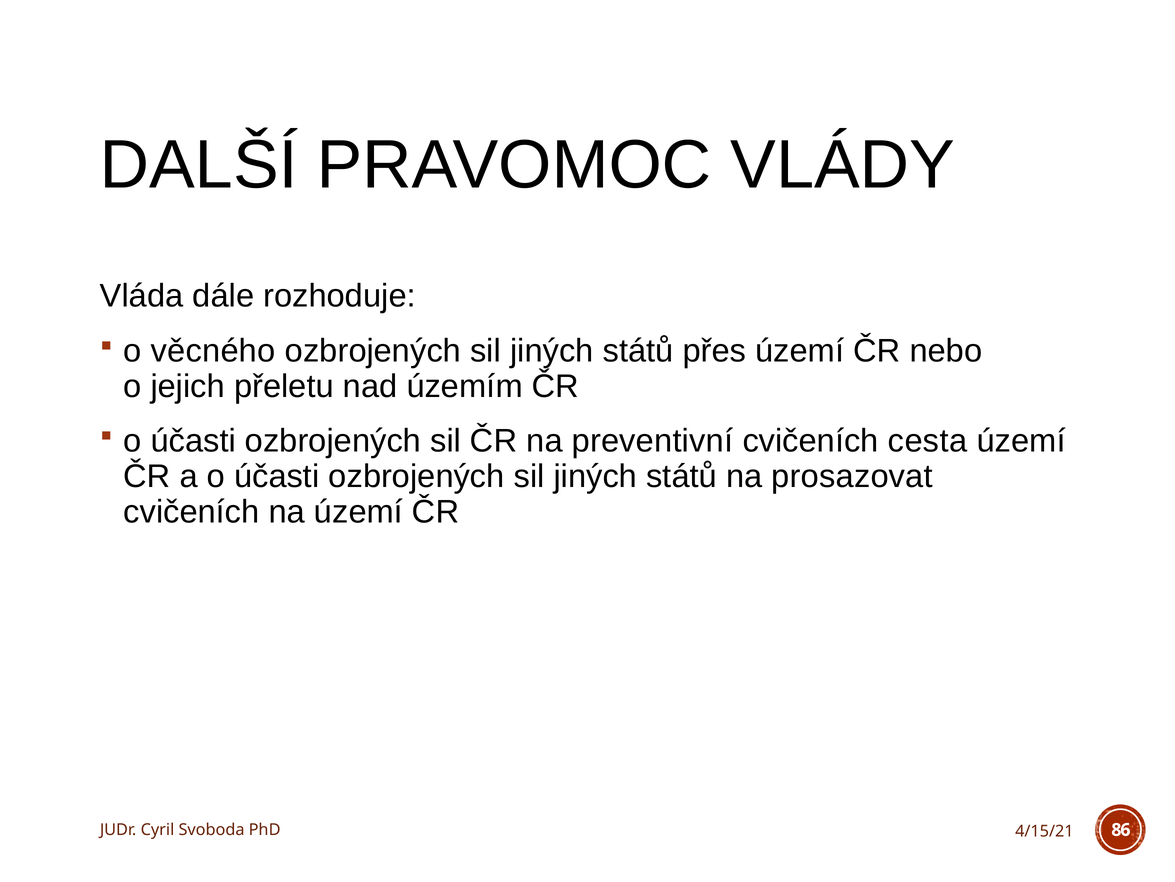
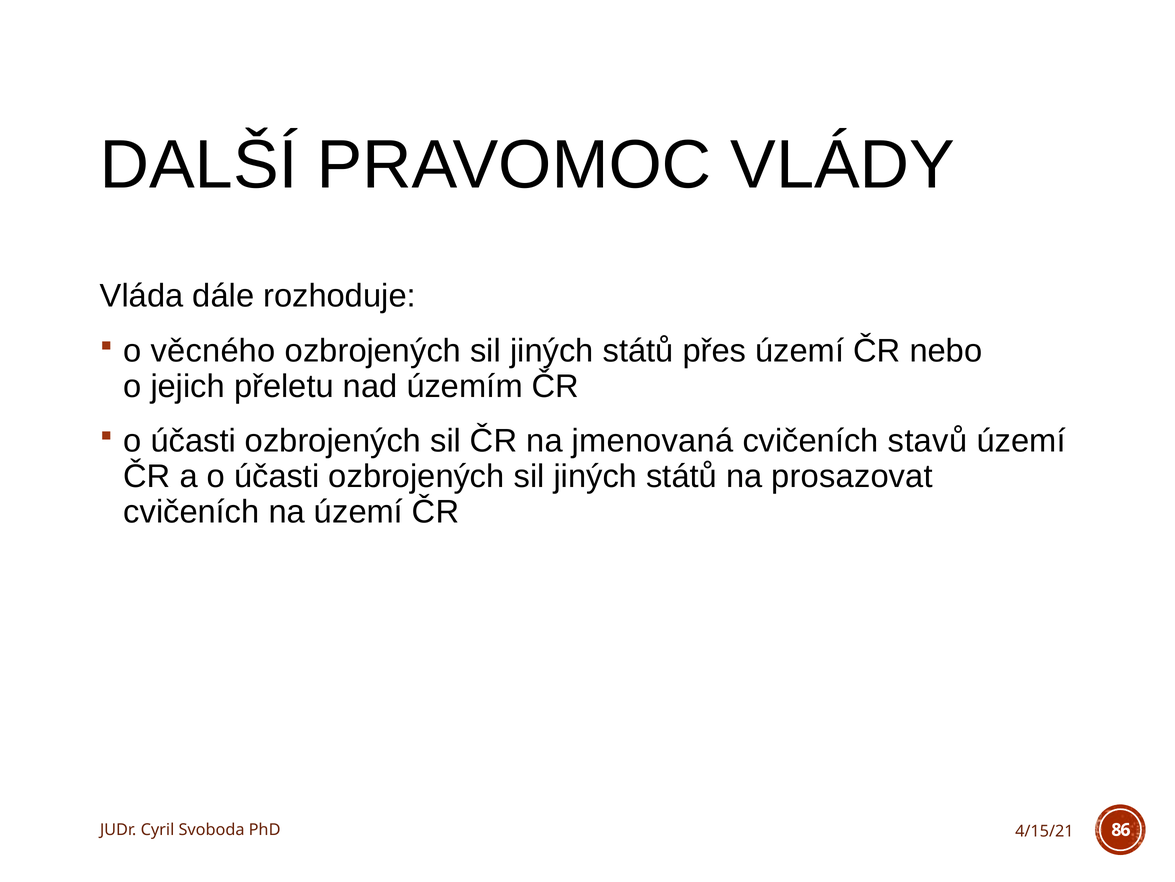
preventivní: preventivní -> jmenovaná (652, 441)
cesta: cesta -> stavů (928, 441)
